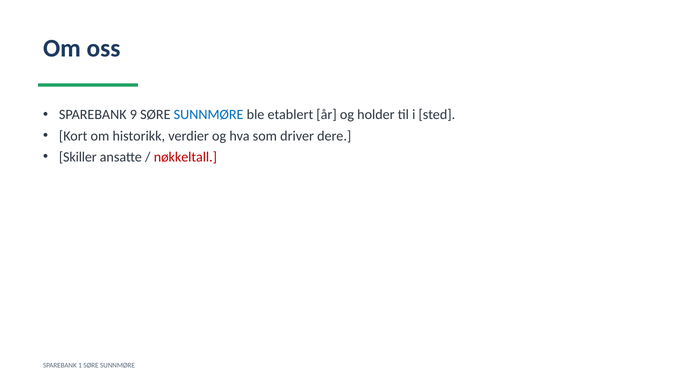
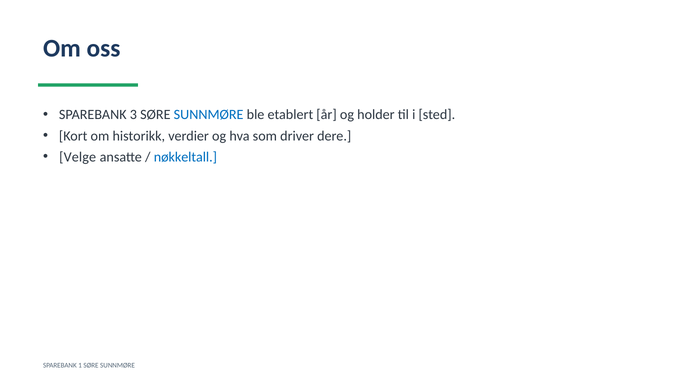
9: 9 -> 3 (133, 115)
Skiller: Skiller -> Velge (78, 157)
nøkkeltall colour: red -> blue (185, 157)
